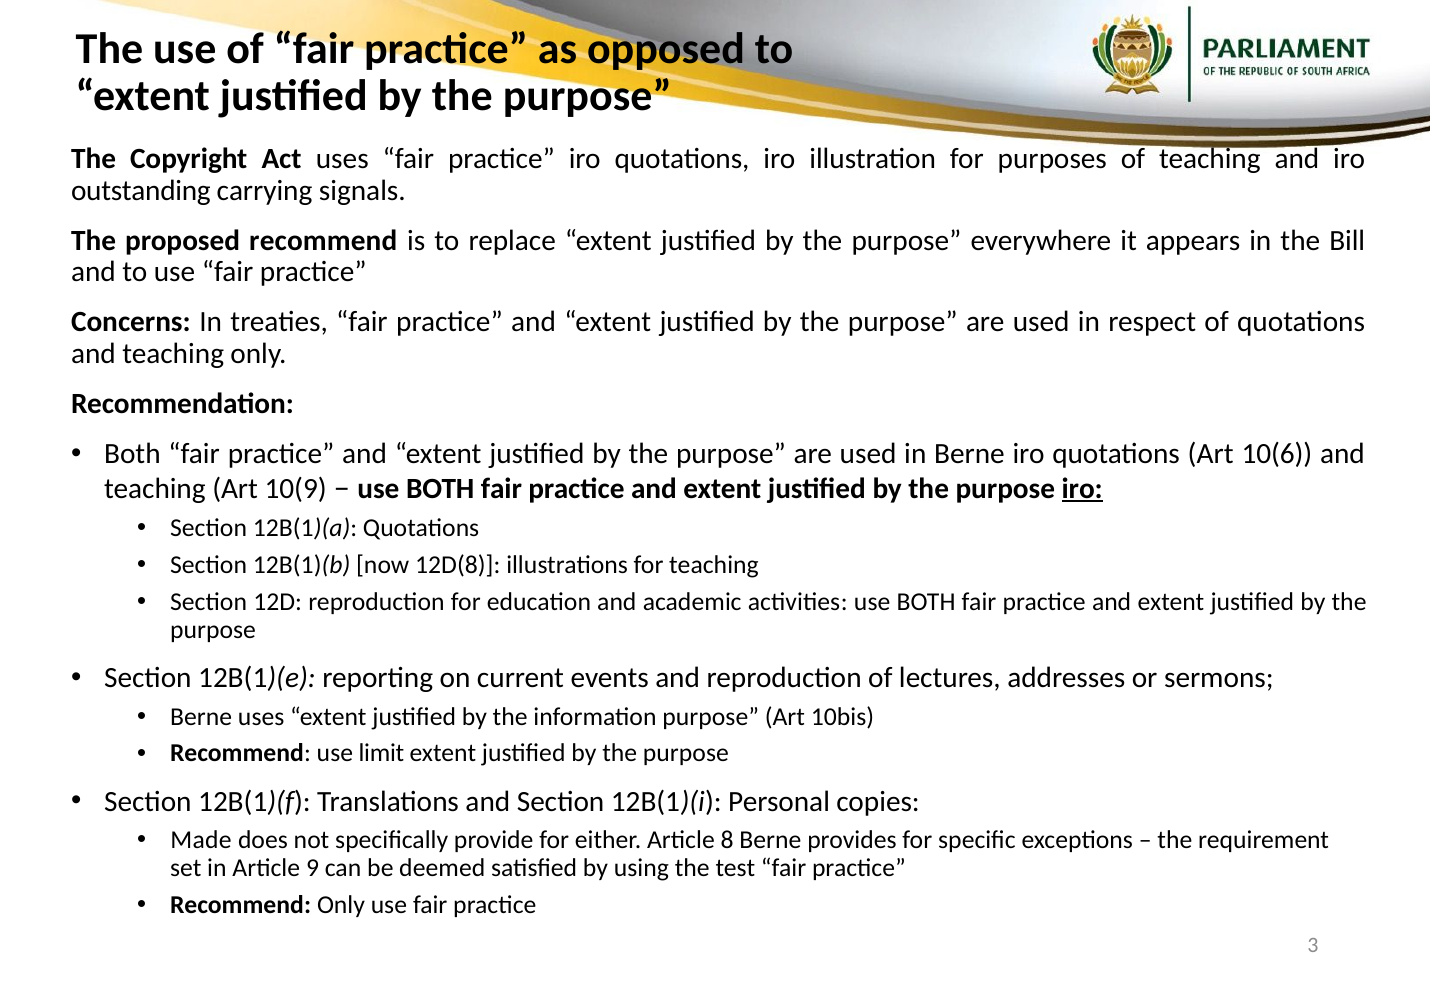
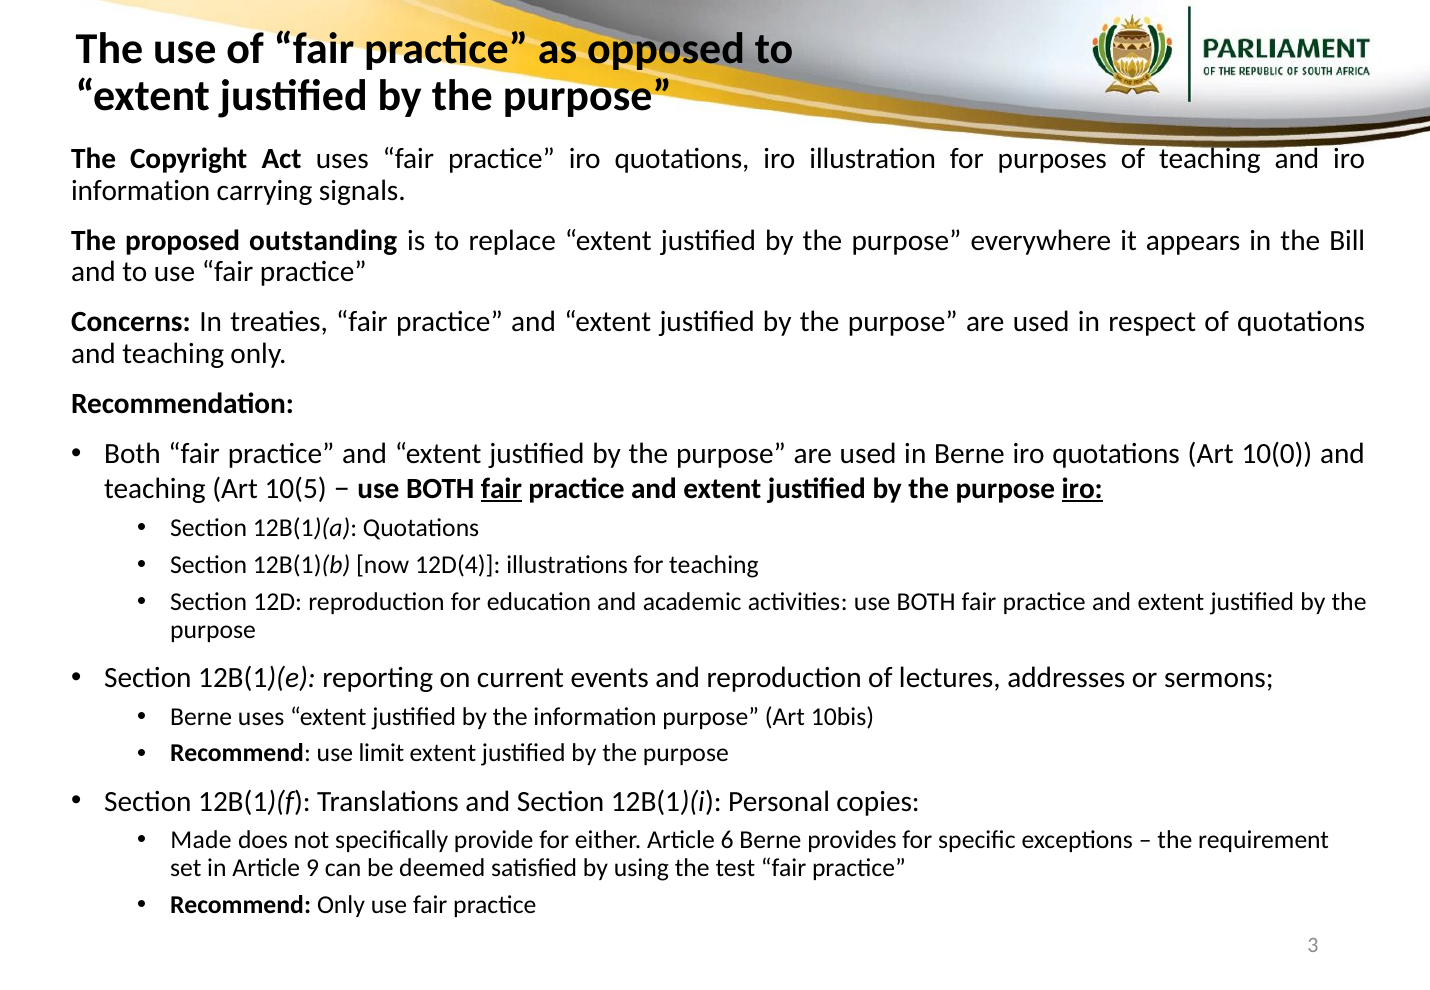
outstanding: outstanding -> information (141, 190)
proposed recommend: recommend -> outstanding (323, 240)
10(6: 10(6 -> 10(0 (1277, 454)
10(9: 10(9 -> 10(5 (296, 488)
fair underline: none -> present (501, 488)
12D(8: 12D(8 -> 12D(4 (458, 565)
8: 8 -> 6 (727, 840)
